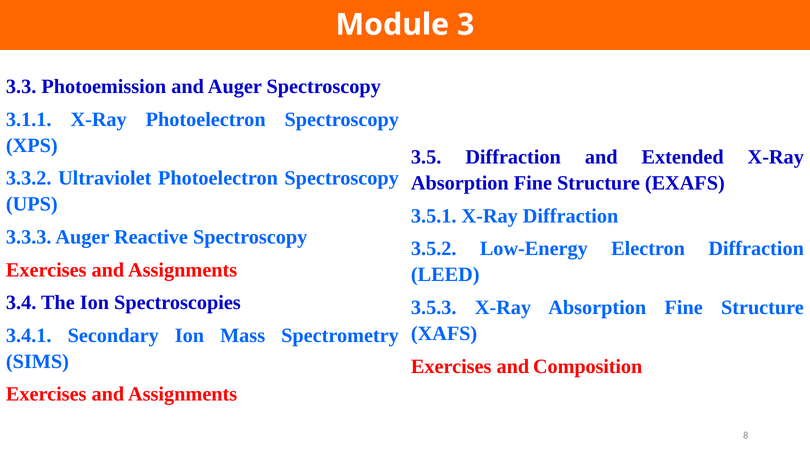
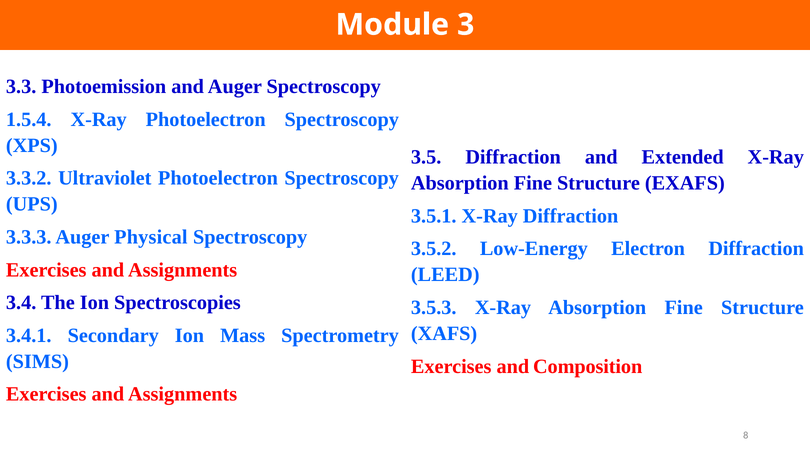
3.1.1: 3.1.1 -> 1.5.4 (29, 119)
Reactive: Reactive -> Physical (151, 237)
